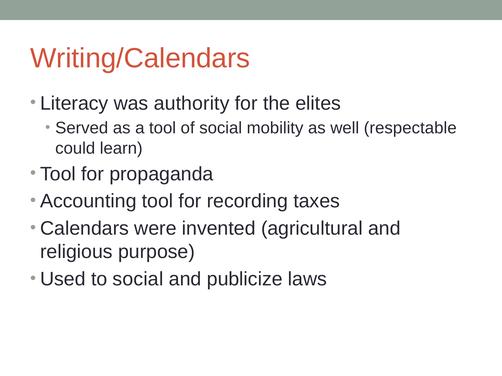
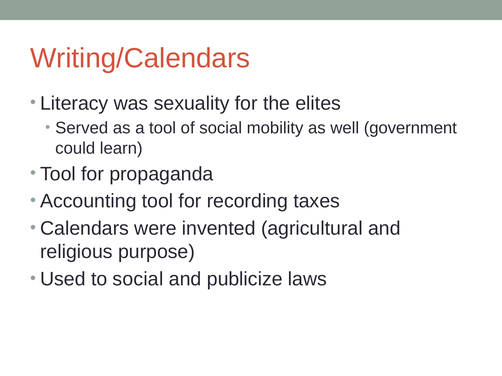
authority: authority -> sexuality (192, 103)
respectable: respectable -> government (410, 128)
